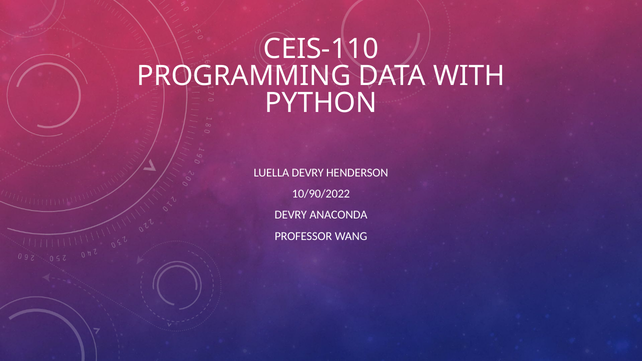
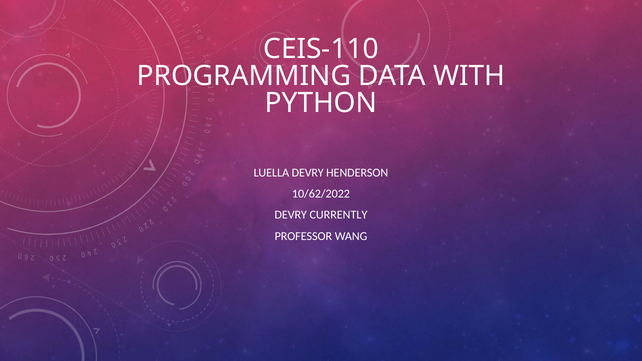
10/90/2022: 10/90/2022 -> 10/62/2022 (321, 194)
ANACONDA: ANACONDA -> CURRENTLY (338, 215)
